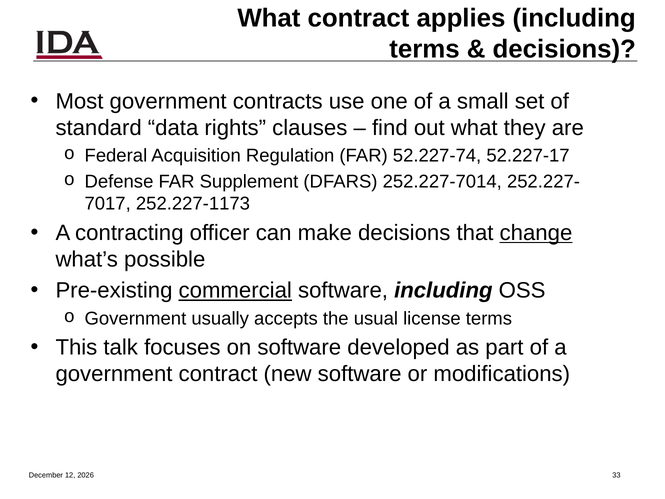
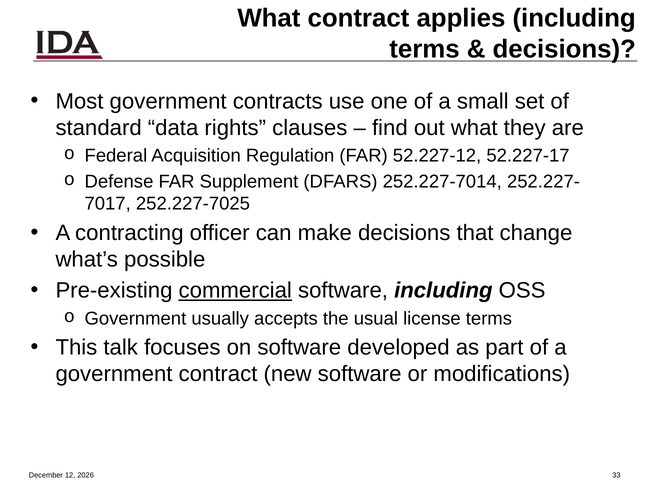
52.227-74: 52.227-74 -> 52.227-12 (437, 156)
252.227-1173: 252.227-1173 -> 252.227-7025 (193, 204)
change underline: present -> none (536, 233)
